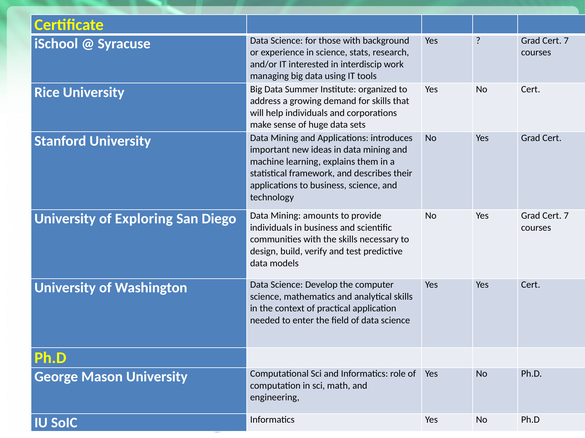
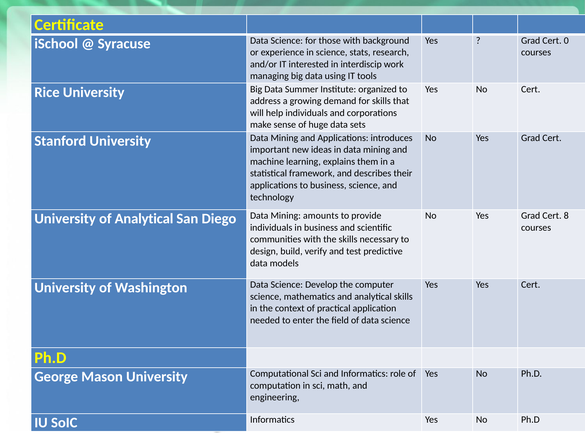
7: 7 -> 0 (566, 41)
Yes Grad Cert 7: 7 -> 8 (566, 216)
of Exploring: Exploring -> Analytical (144, 219)
